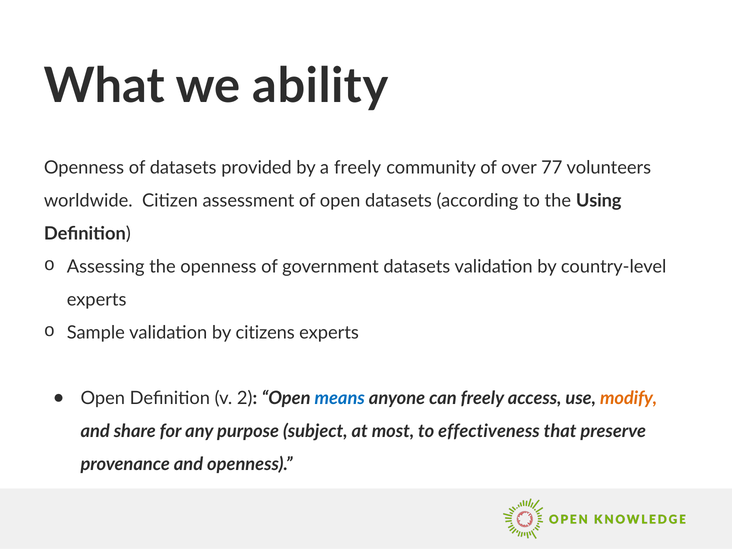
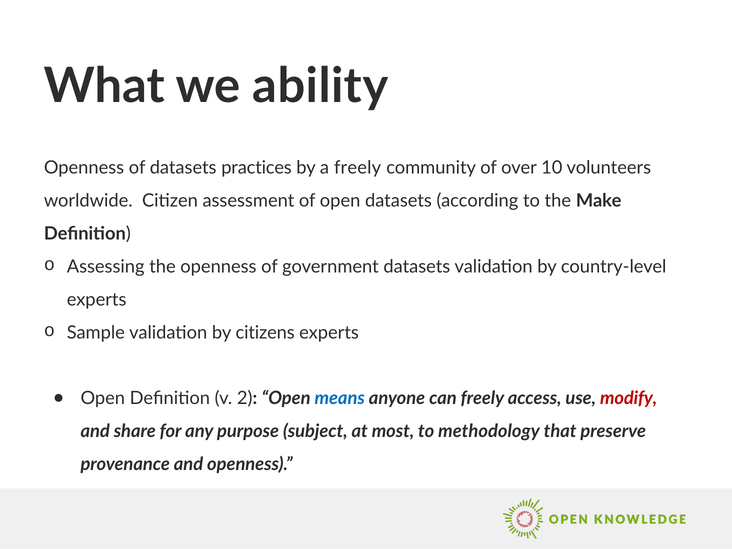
provided: provided -> practices (257, 168)
77: 77 -> 10 (552, 168)
Using: Using -> Make (599, 201)
modify colour: orange -> red (629, 398)
effectiveness: effectiveness -> methodology (489, 431)
